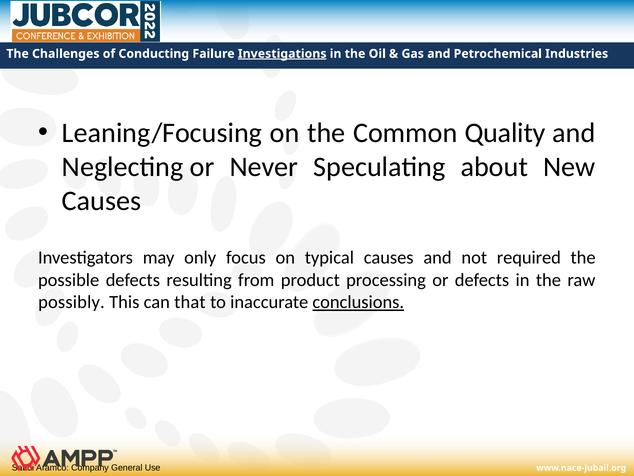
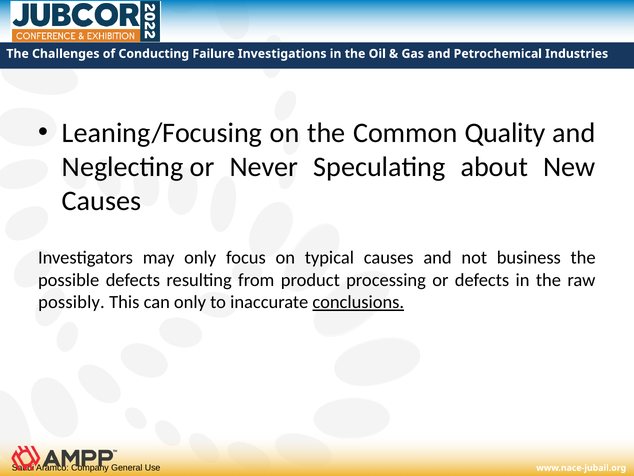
Investigations underline: present -> none (282, 54)
required: required -> business (529, 258)
can that: that -> only (190, 302)
